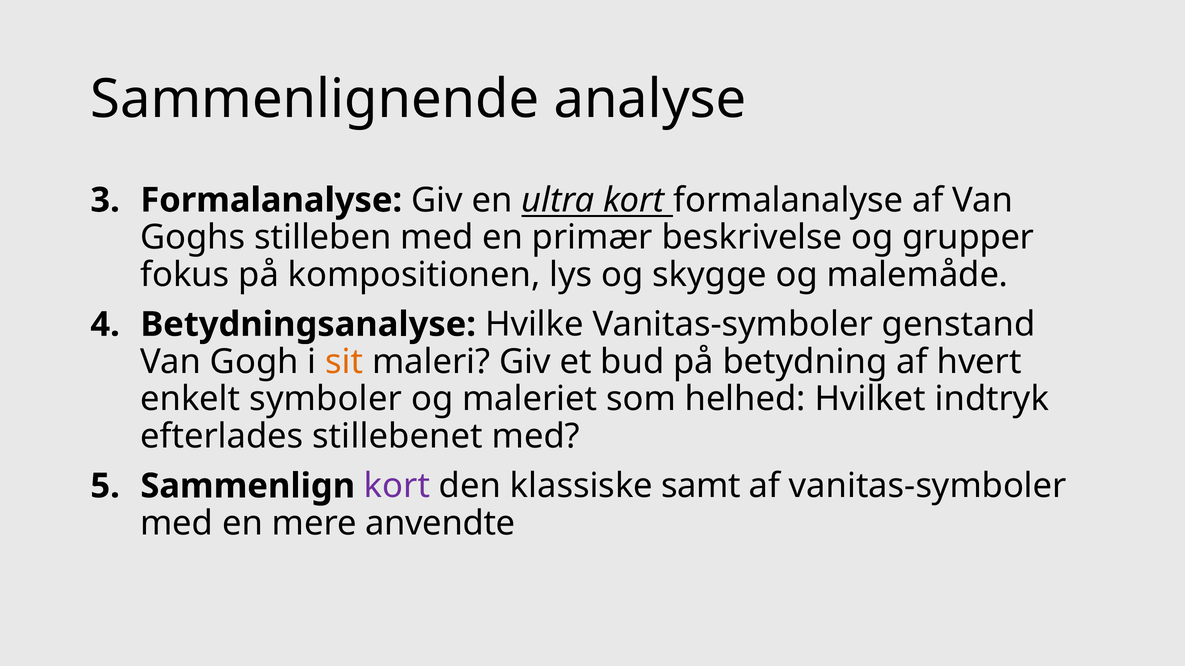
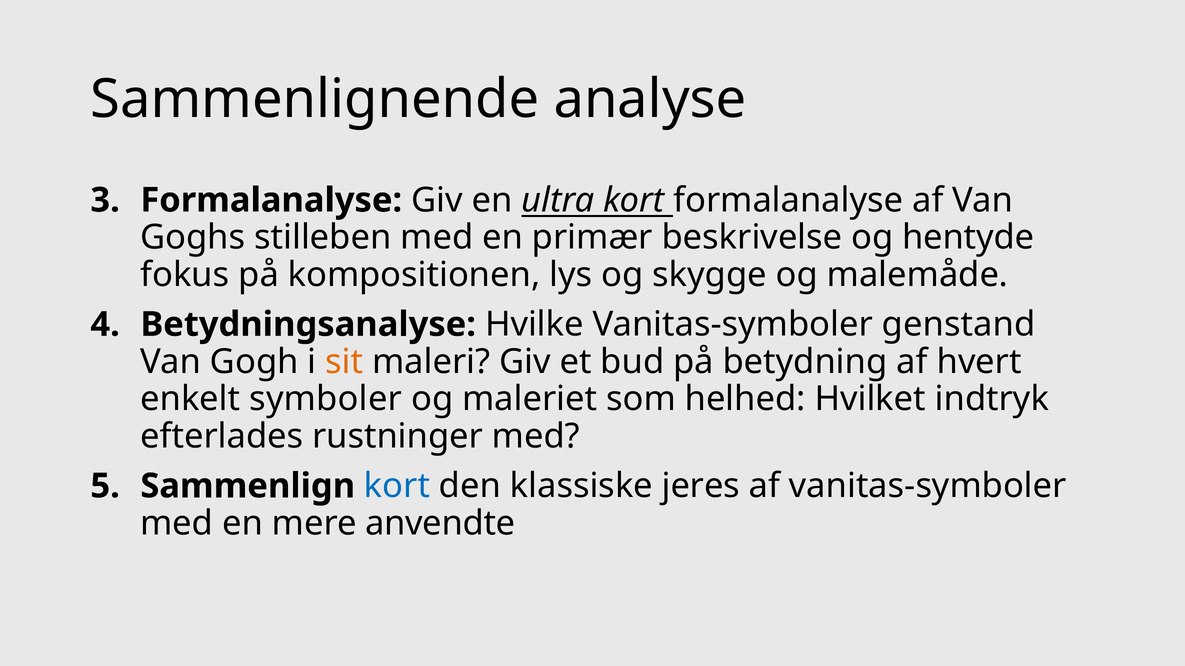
grupper: grupper -> hentyde (968, 238)
stillebenet: stillebenet -> rustninger (398, 437)
kort colour: purple -> blue (397, 486)
samt: samt -> jeres (701, 486)
